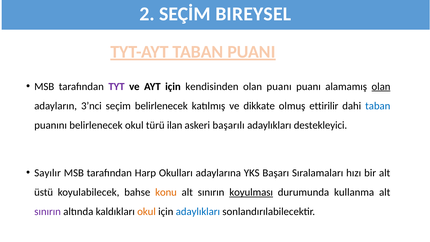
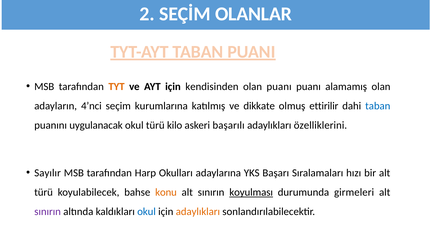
BIREYSEL: BIREYSEL -> OLANLAR (253, 14)
TYT colour: purple -> orange (117, 86)
olan underline: present -> none (381, 86)
3’nci: 3’nci -> 4’nci (91, 106)
seçim belirlenecek: belirlenecek -> kurumlarına (161, 106)
puanını belirlenecek: belirlenecek -> uygulanacak (96, 125)
ilan: ilan -> kilo (175, 125)
destekleyici: destekleyici -> özelliklerini (320, 125)
üstü: üstü -> türü (44, 192)
kullanma: kullanma -> girmeleri (354, 192)
okul colour: orange -> blue (147, 212)
adaylıkları colour: blue -> orange (198, 212)
